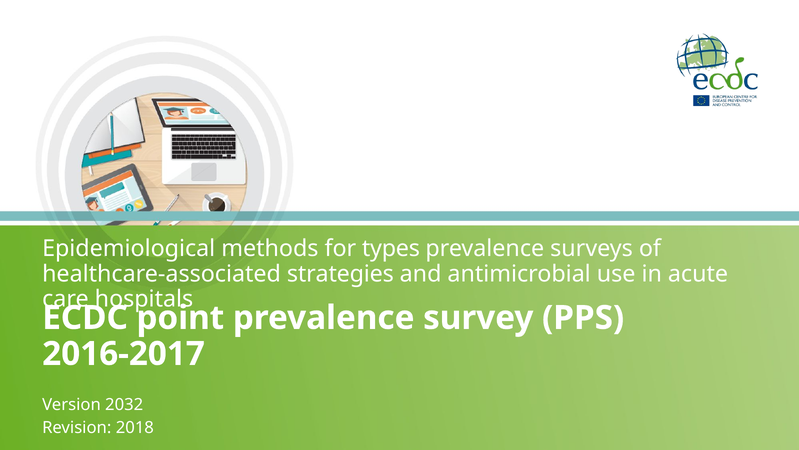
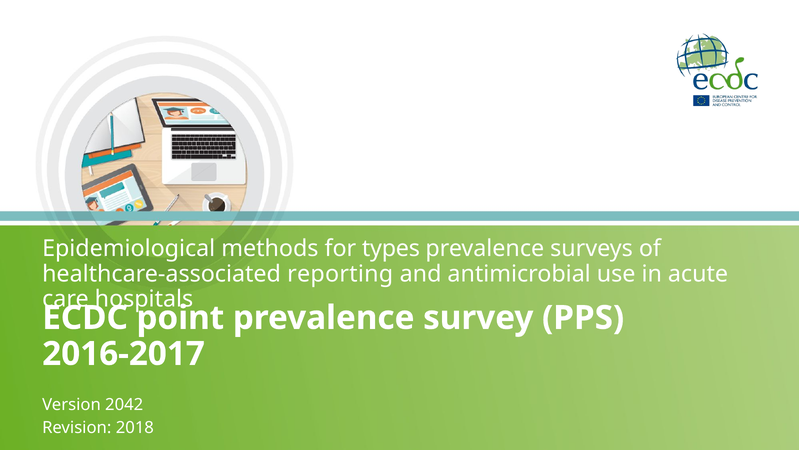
strategies: strategies -> reporting (340, 274)
2032: 2032 -> 2042 (124, 404)
